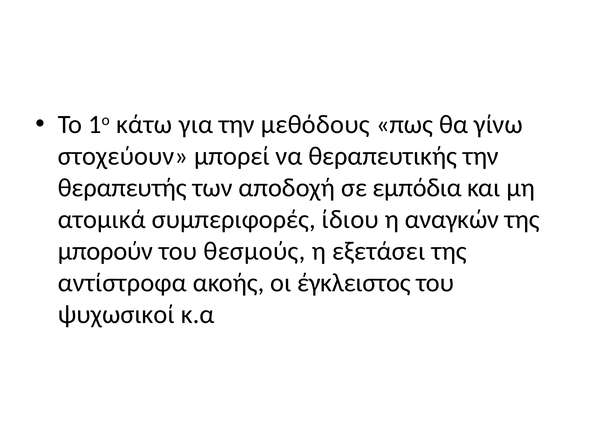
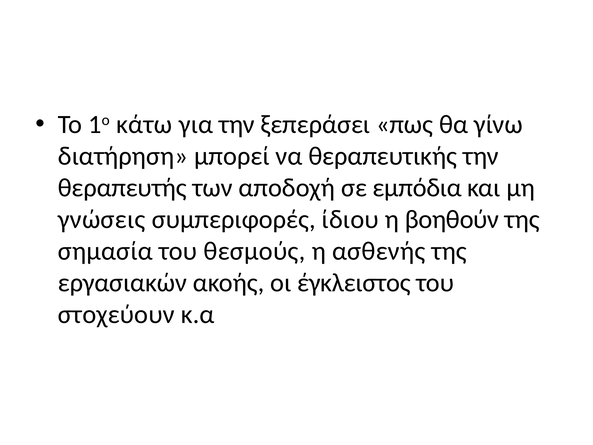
μεθόδους: μεθόδους -> ξεπεράσει (315, 124)
στοχεύουν: στοχεύουν -> διατήρηση (123, 156)
ατομικά: ατομικά -> γνώσεις (102, 219)
αναγκών: αναγκών -> βοηθούν (452, 219)
μπορούν: μπορούν -> σημασία (105, 251)
εξετάσει: εξετάσει -> ασθενής (379, 251)
αντίστροφα: αντίστροφα -> εργασιακών (122, 283)
ψυχωσικοί: ψυχωσικοί -> στοχεύουν (116, 314)
